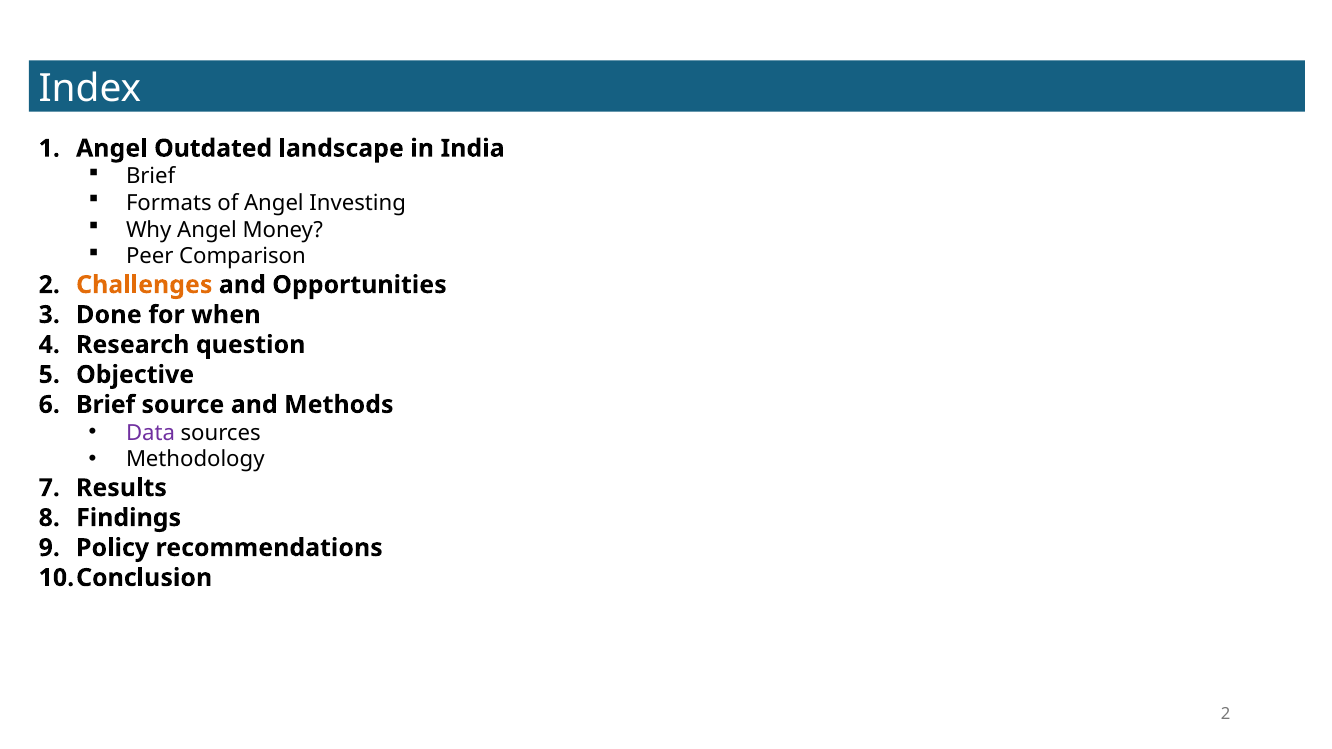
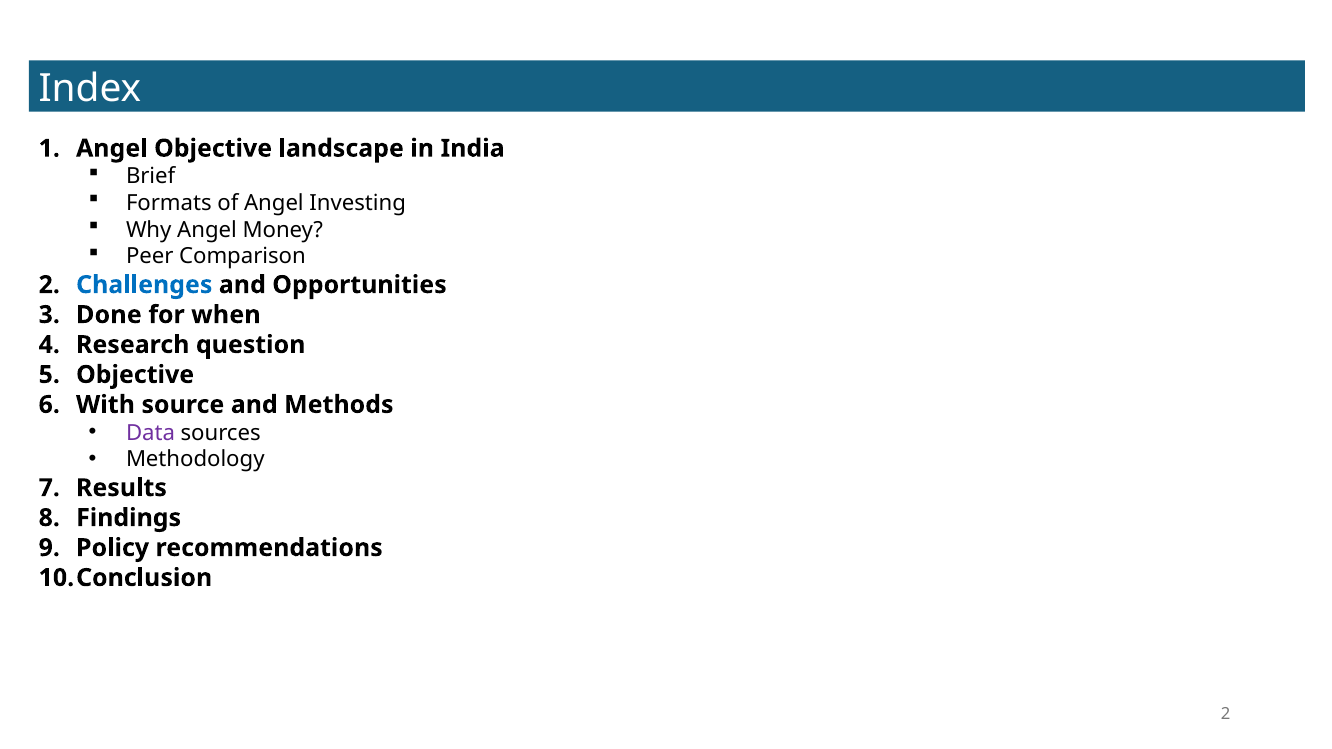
Angel Outdated: Outdated -> Objective (213, 148)
Challenges colour: orange -> blue (144, 285)
Brief: Brief -> With (105, 405)
